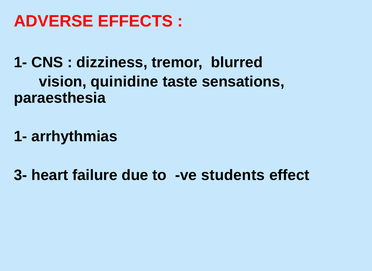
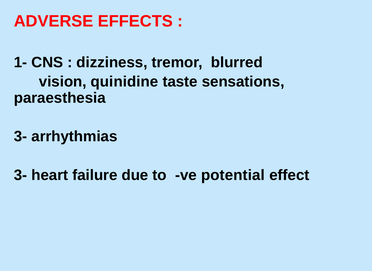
1-: 1- -> 3- (21, 136)
students: students -> potential (233, 175)
